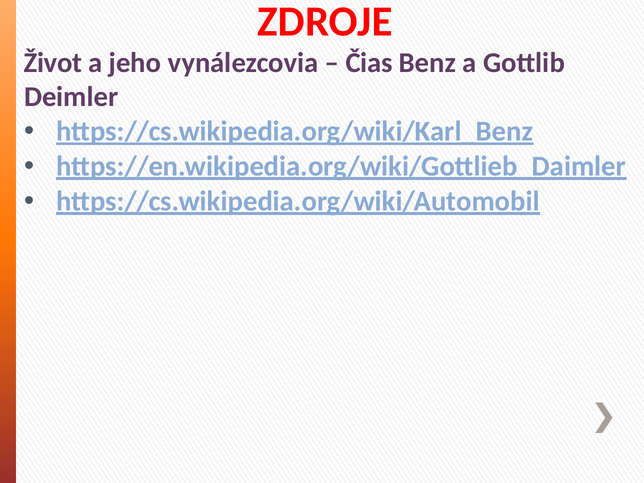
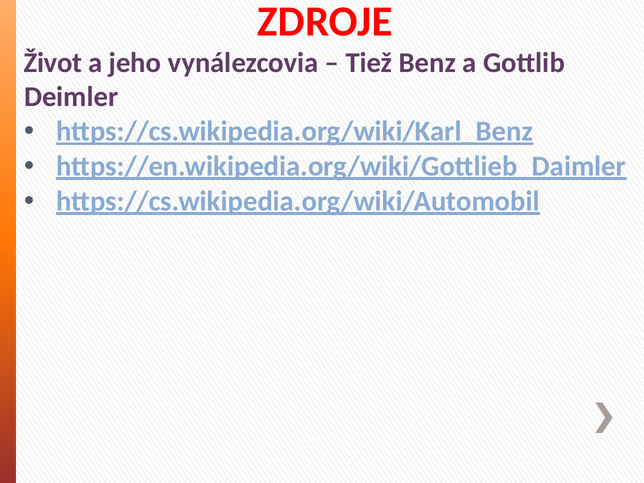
Čias: Čias -> Tiež (369, 63)
